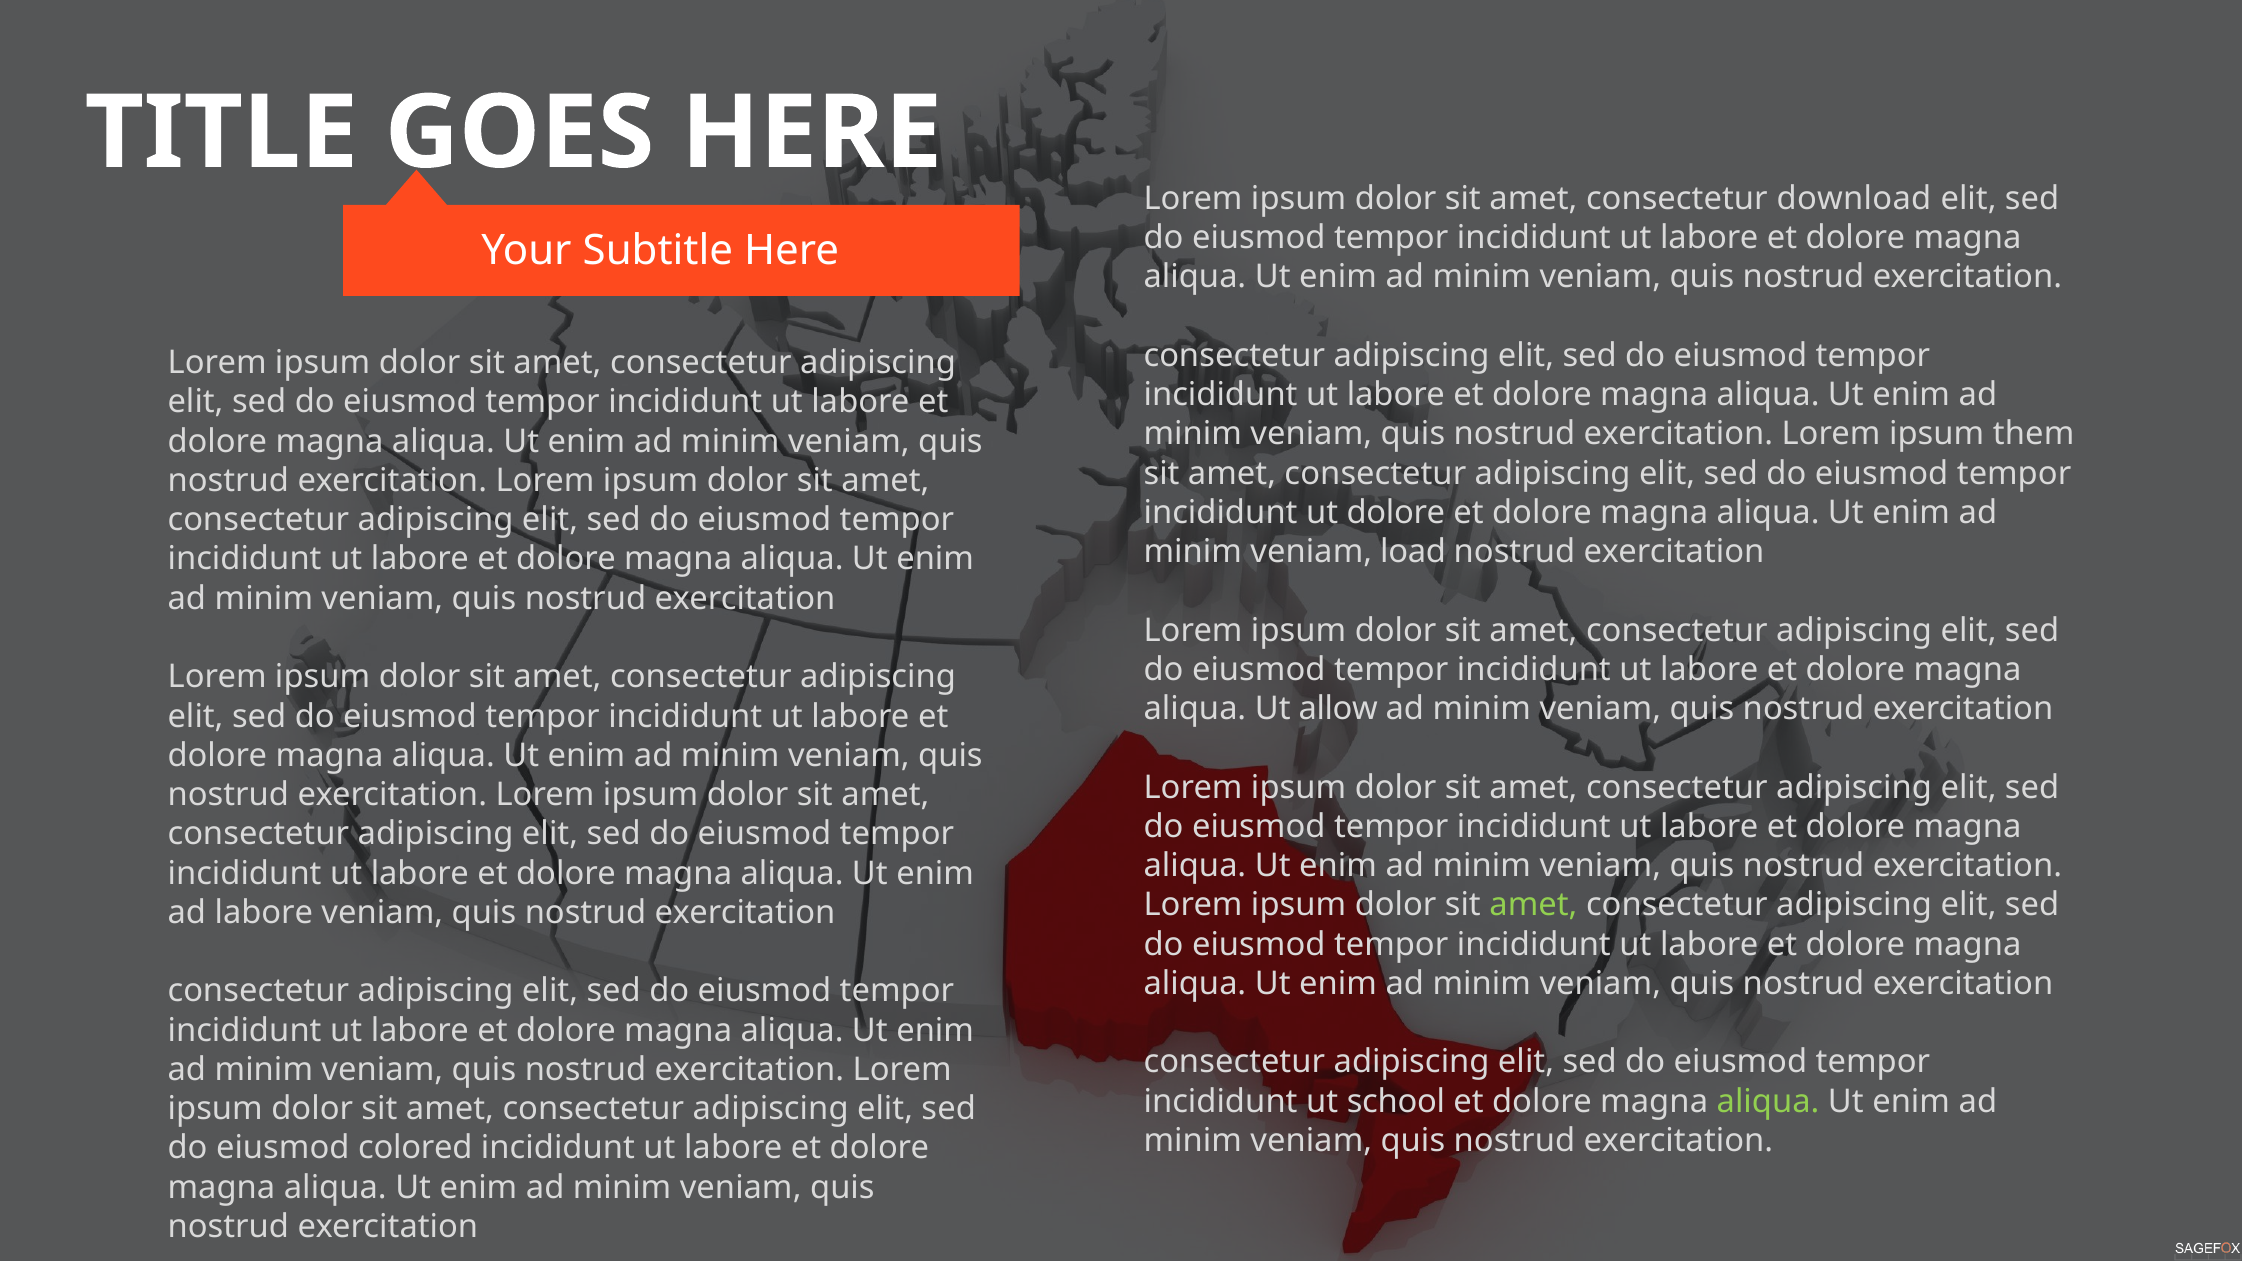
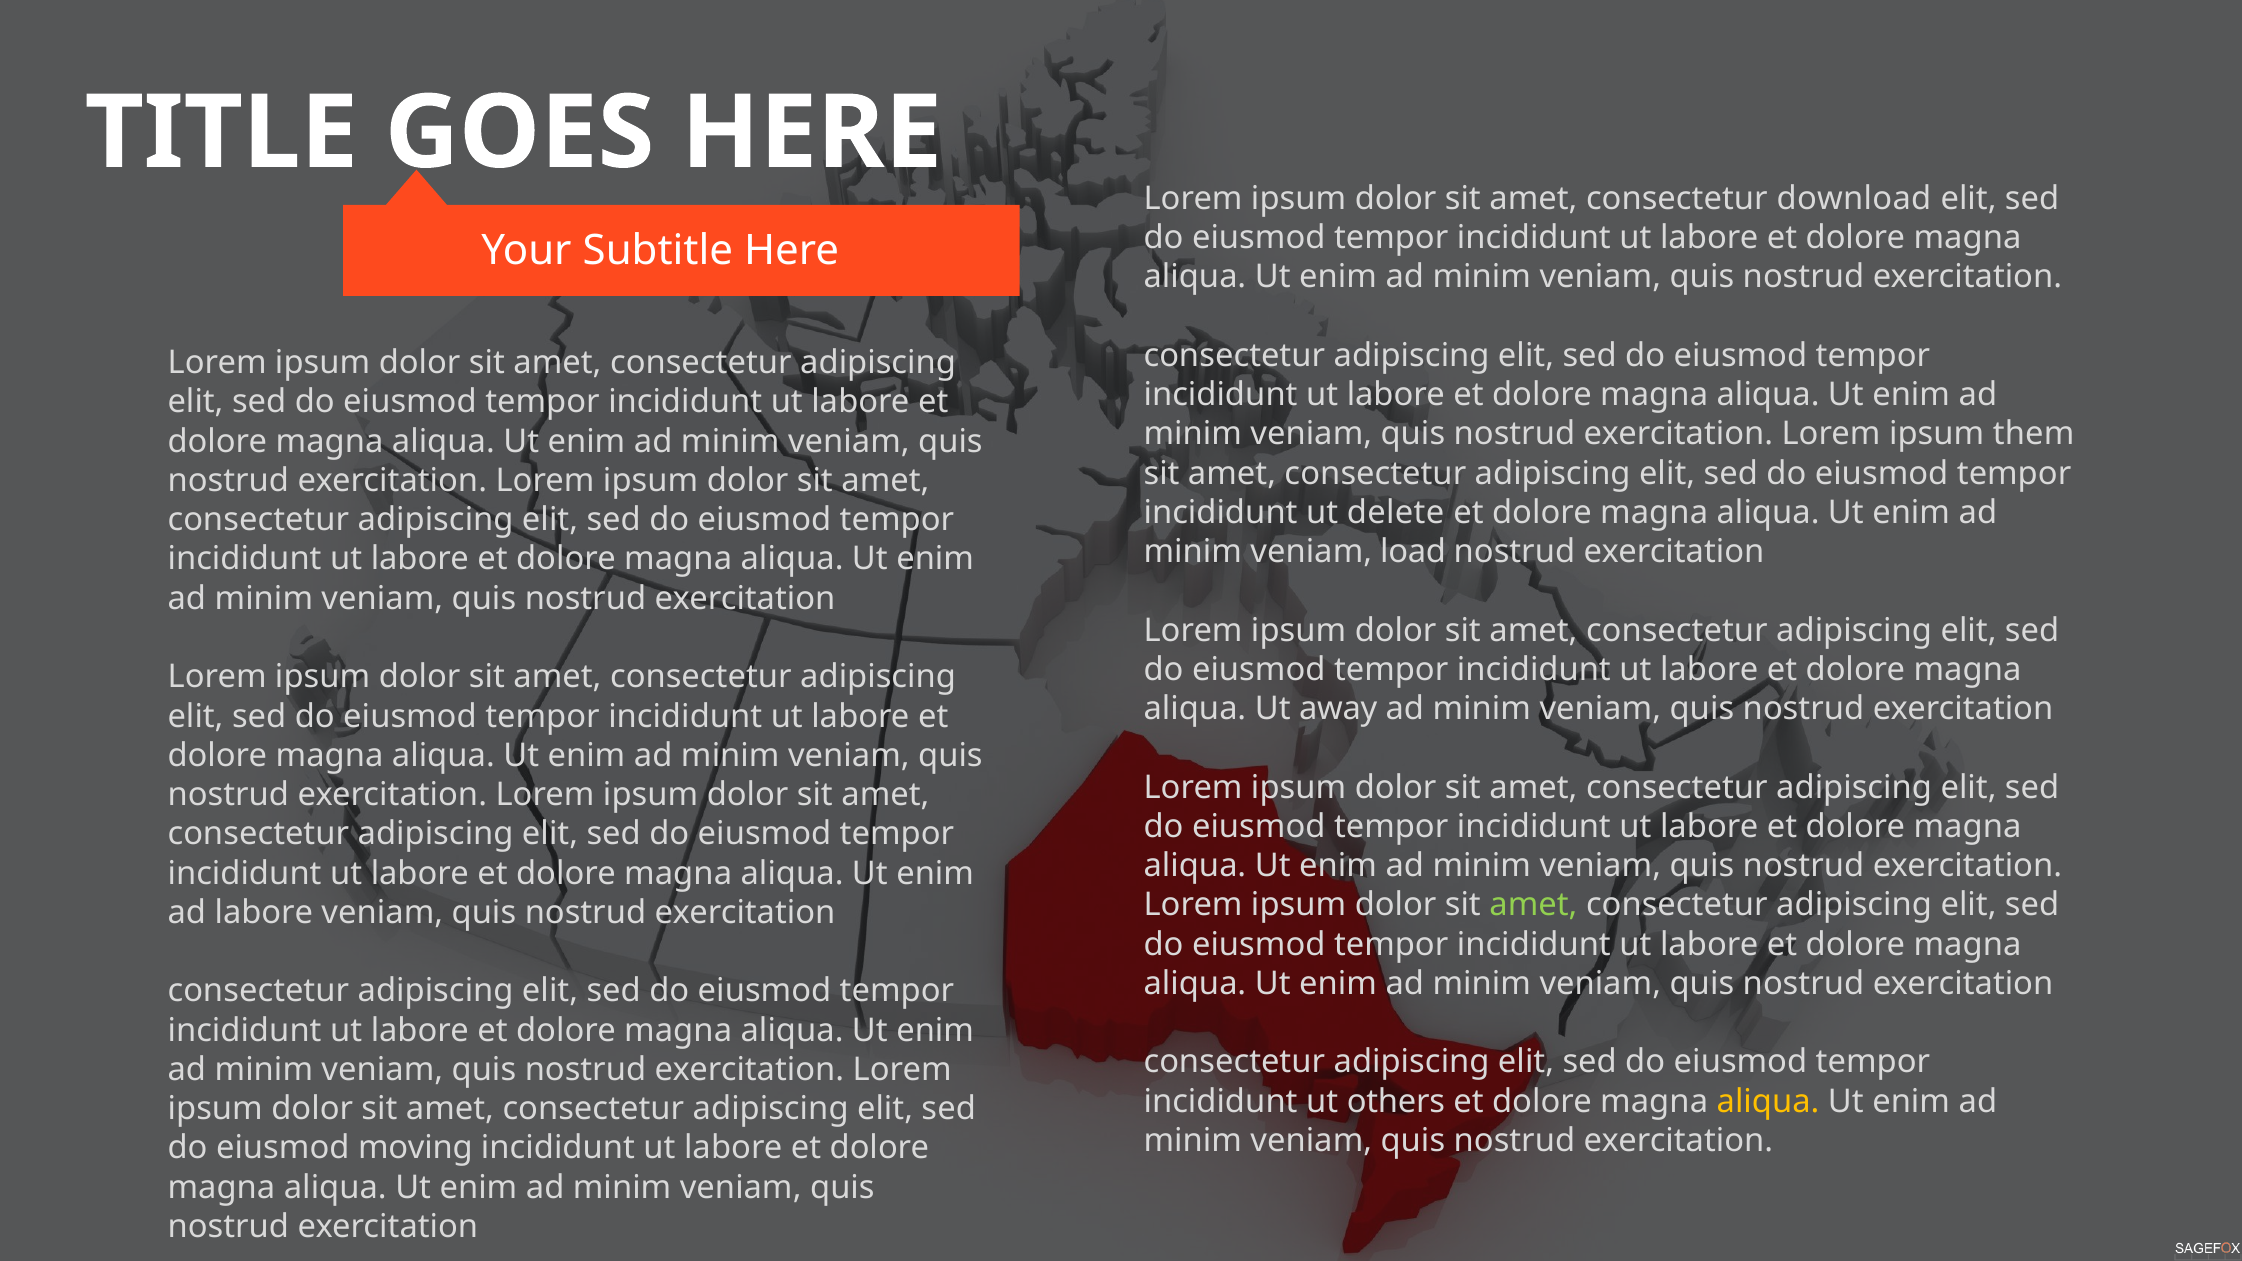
ut dolore: dolore -> delete (1396, 513)
allow: allow -> away (1338, 709)
school: school -> others (1396, 1101)
aliqua colour: light green -> yellow (1768, 1101)
colored: colored -> moving (415, 1148)
